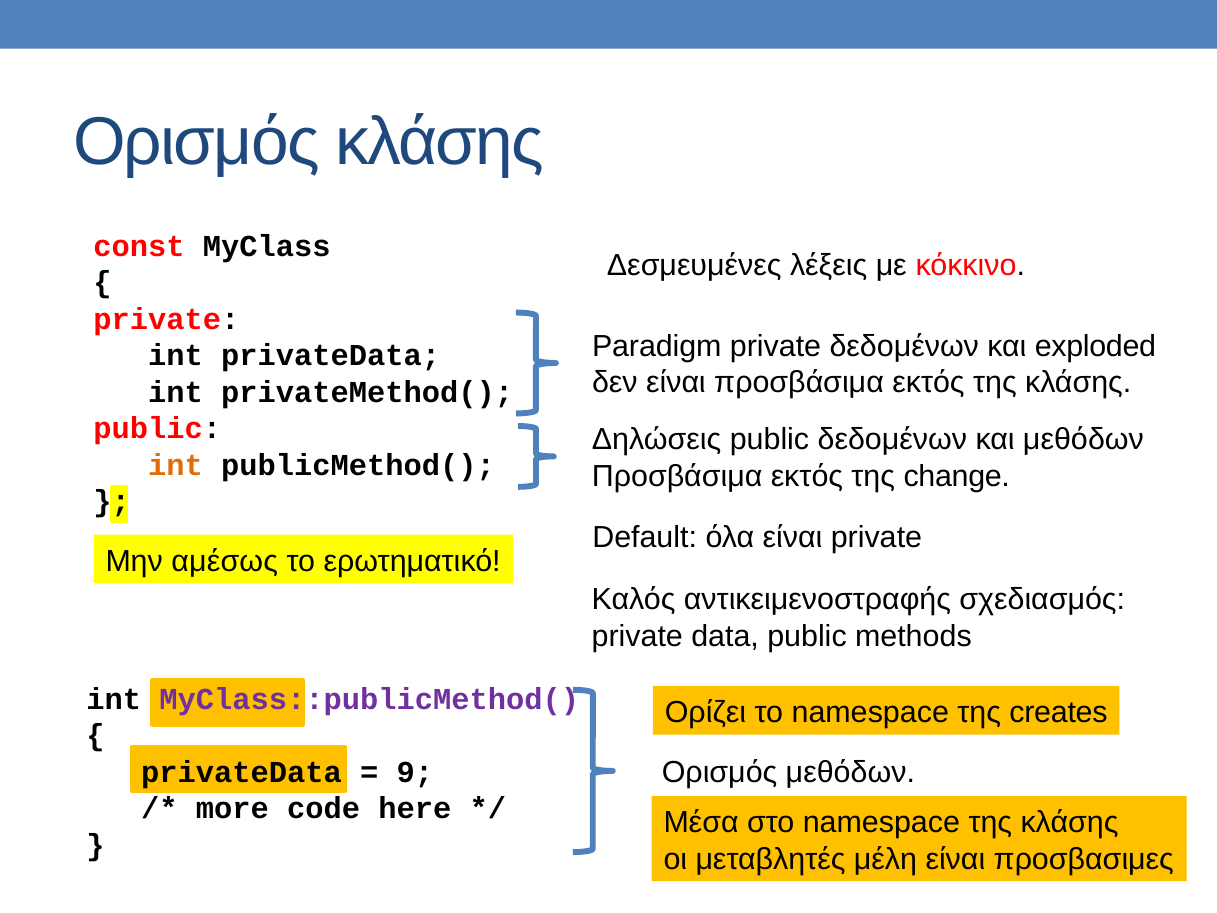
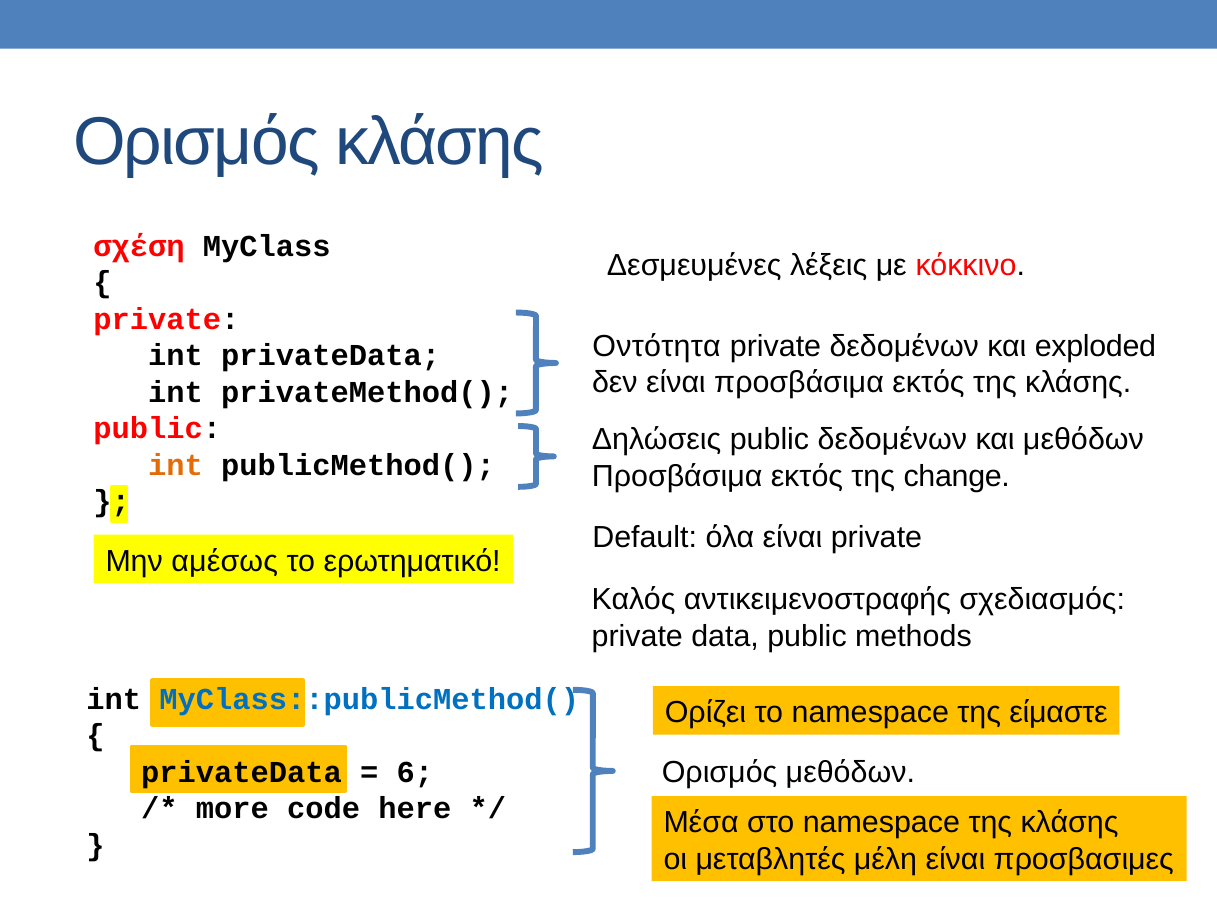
const: const -> σχέση (139, 246)
Paradigm: Paradigm -> Οντότητα (657, 346)
MyClass::publicMethod( colour: purple -> blue (369, 699)
creates: creates -> είμαστε (1058, 712)
9: 9 -> 6 (415, 772)
